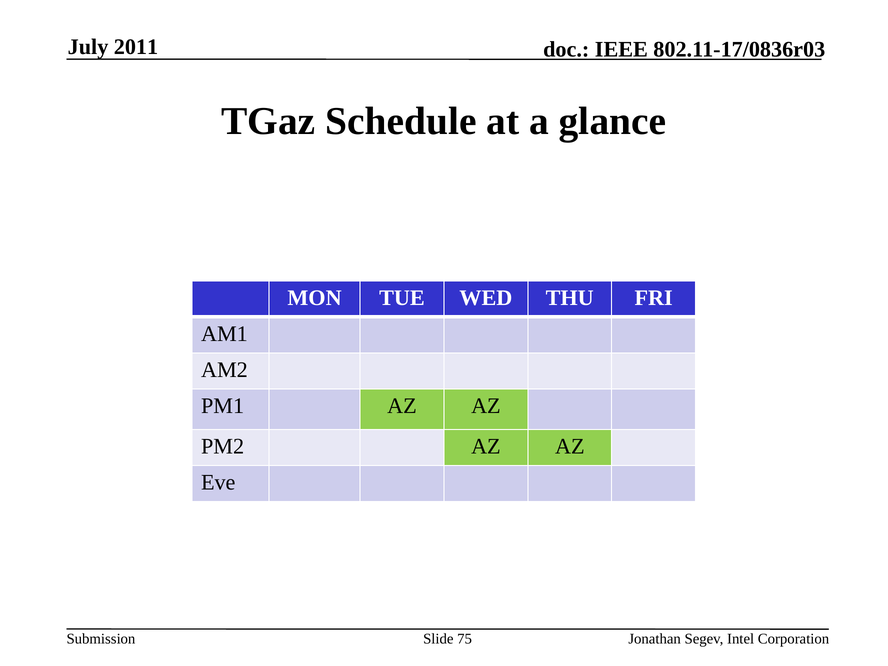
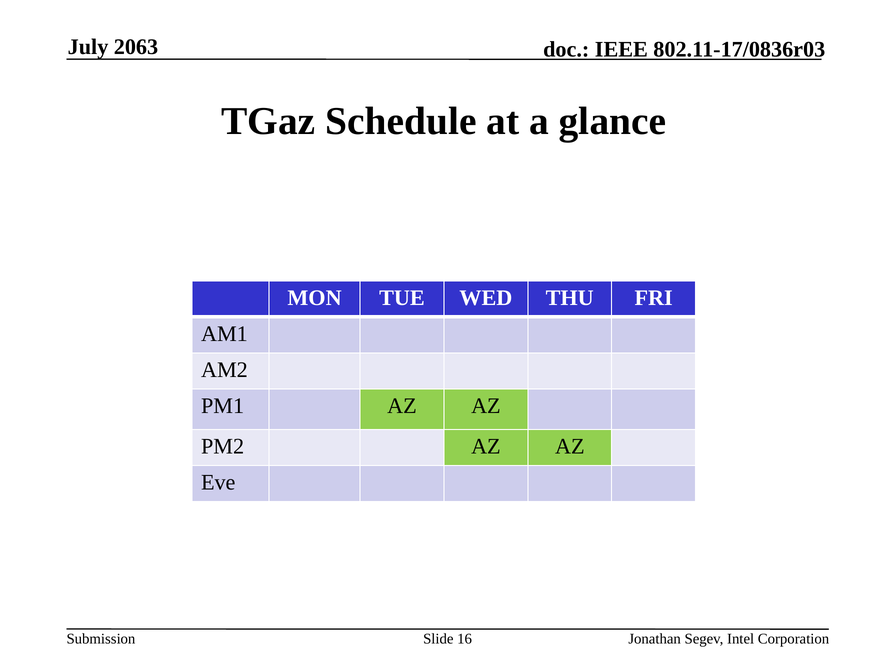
2011: 2011 -> 2063 (136, 47)
75: 75 -> 16 (465, 639)
